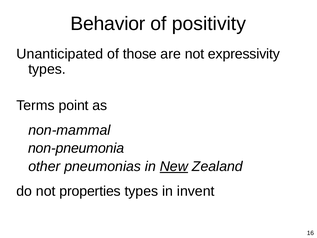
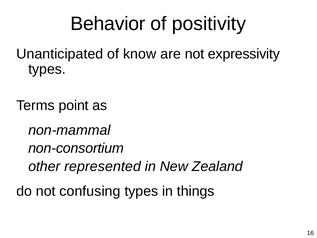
those: those -> know (140, 54)
non-pneumonia: non-pneumonia -> non-consortium (76, 148)
pneumonias: pneumonias -> represented (103, 166)
New underline: present -> none (174, 166)
properties: properties -> confusing (90, 191)
invent: invent -> things (196, 191)
